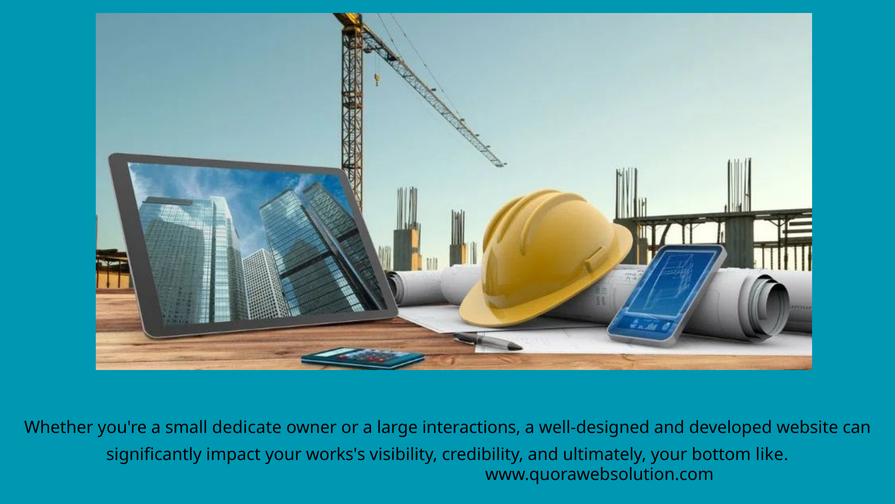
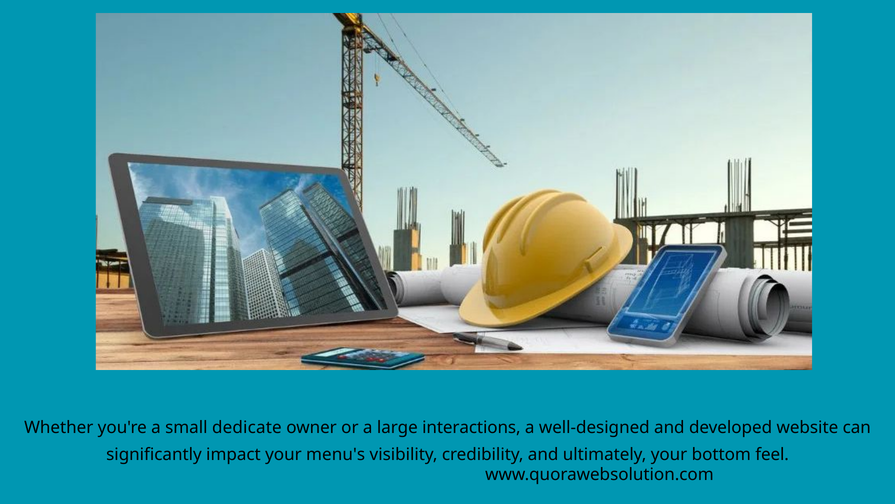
works's: works's -> menu's (336, 454)
like: like -> feel (772, 454)
